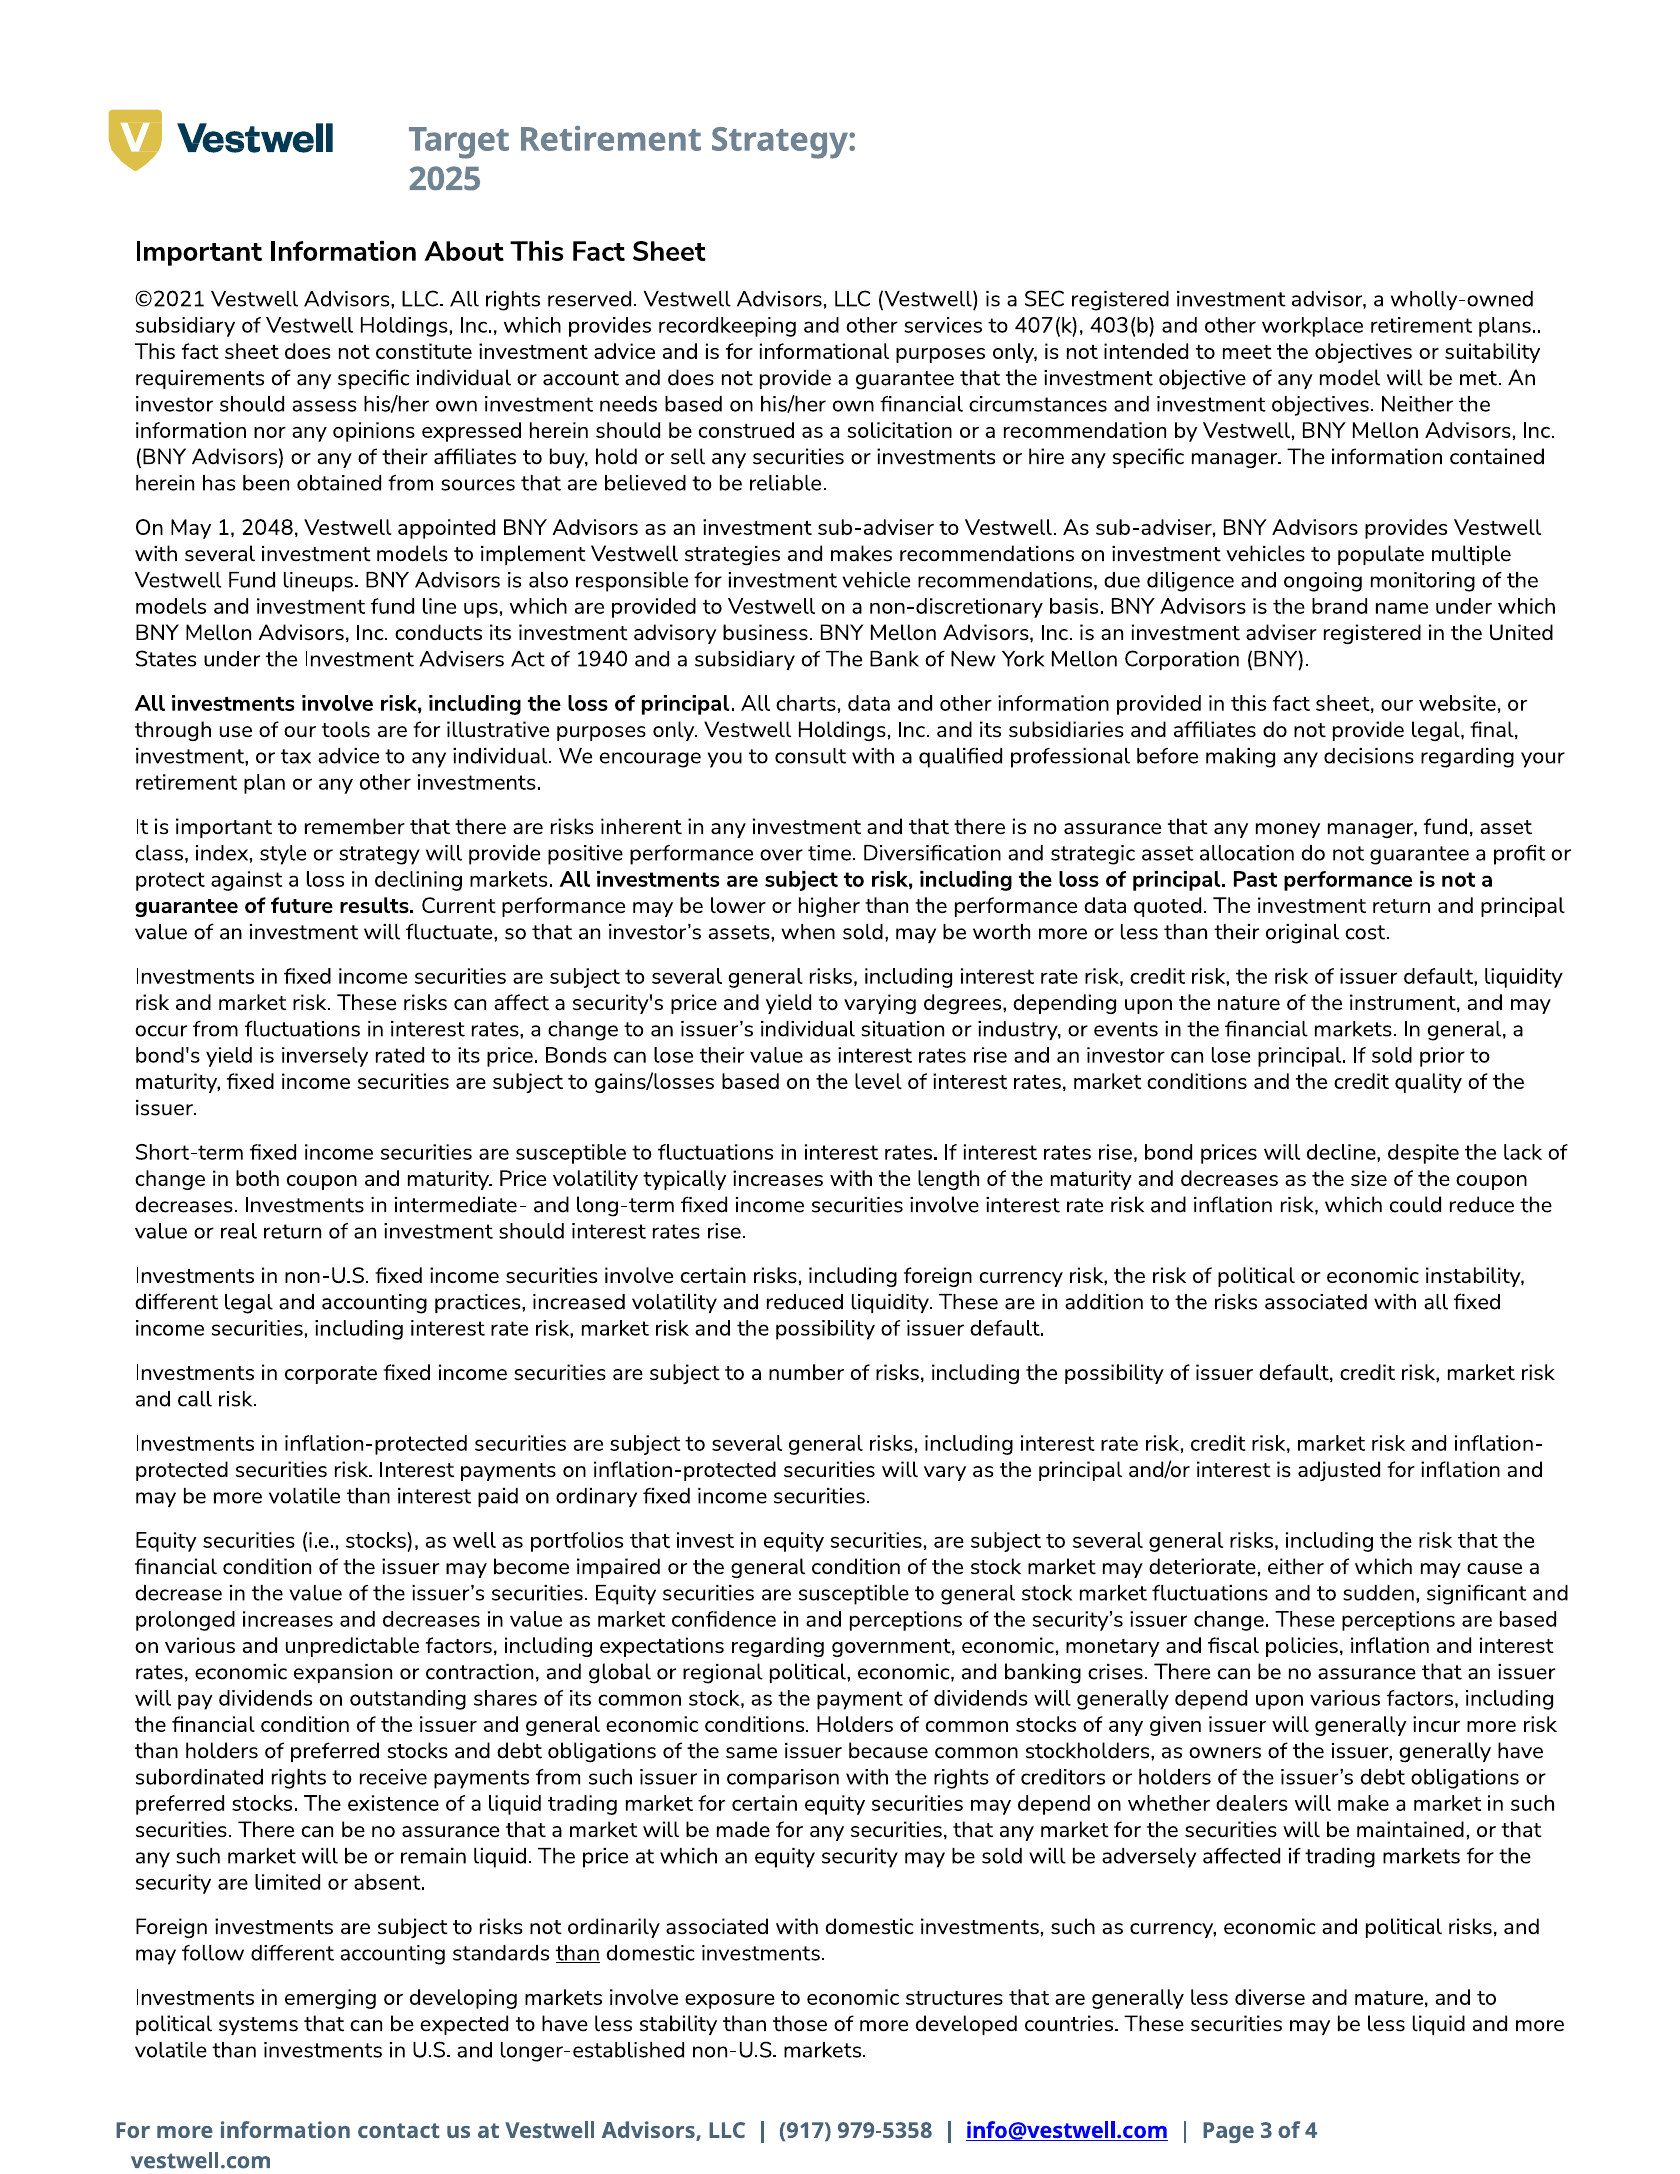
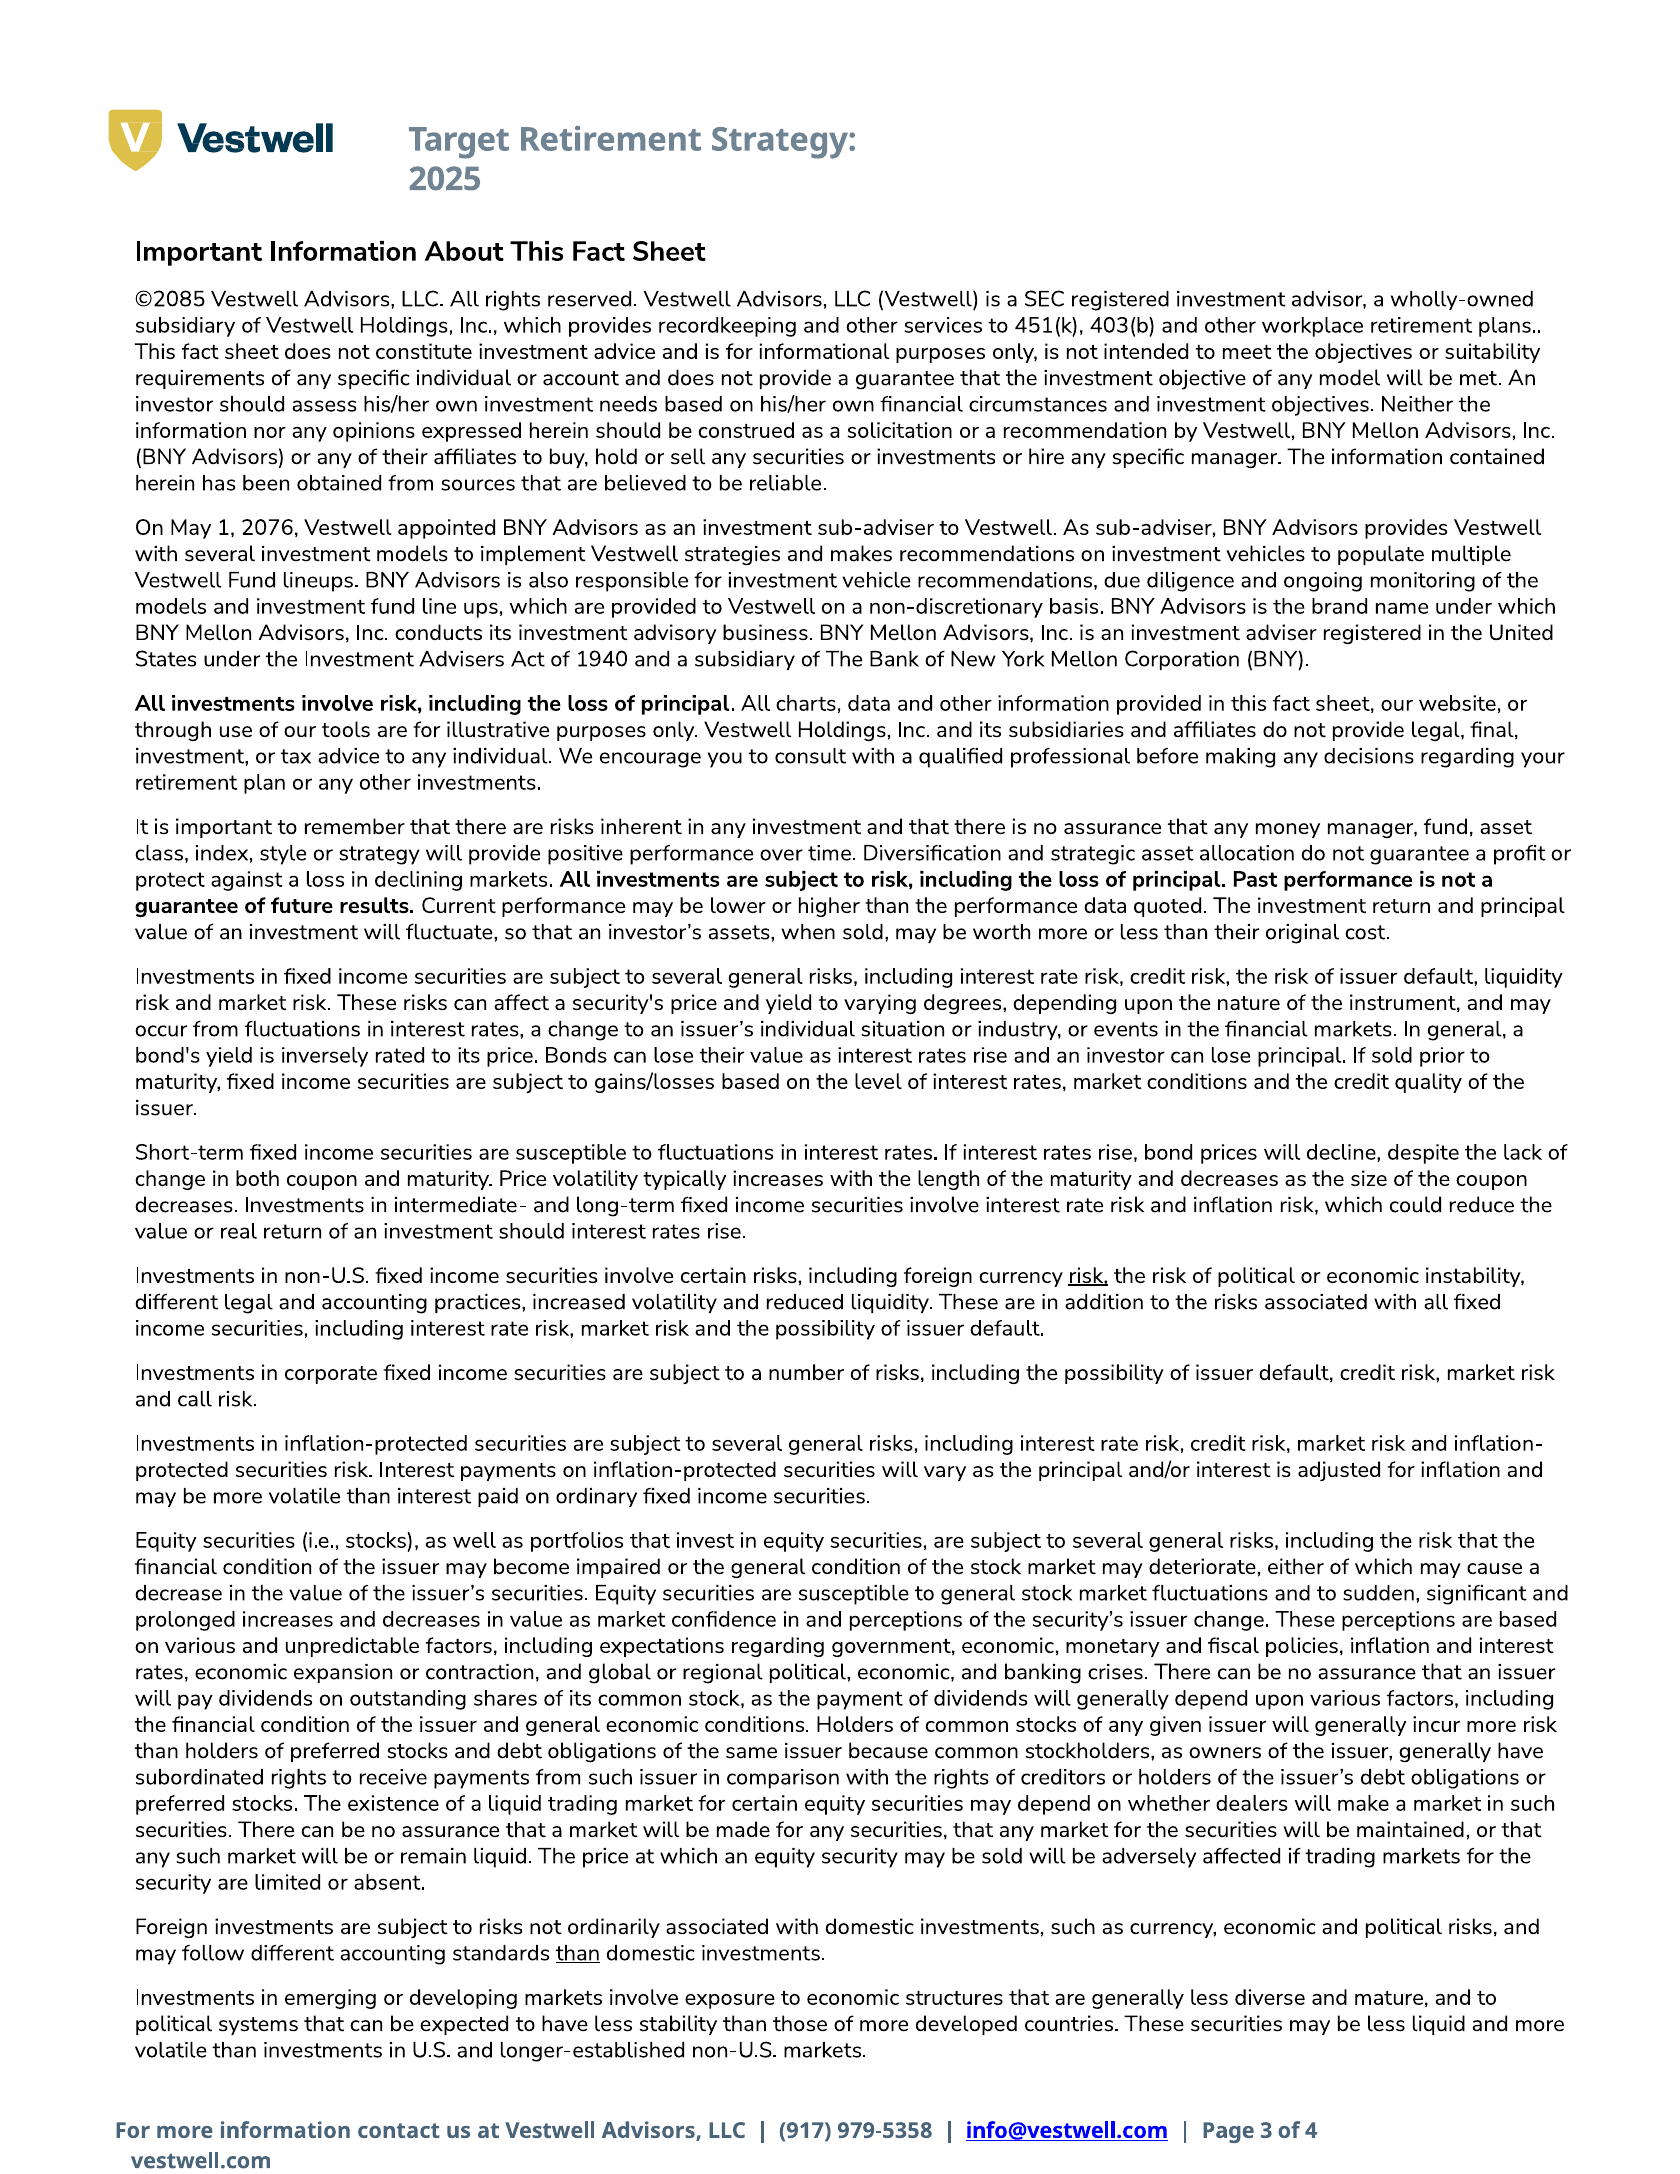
©2021: ©2021 -> ©2085 (170, 299)
407(k: 407(k -> 451(k (1049, 325)
2048: 2048 -> 2076 (270, 528)
risk underline: none -> present (1088, 1276)
